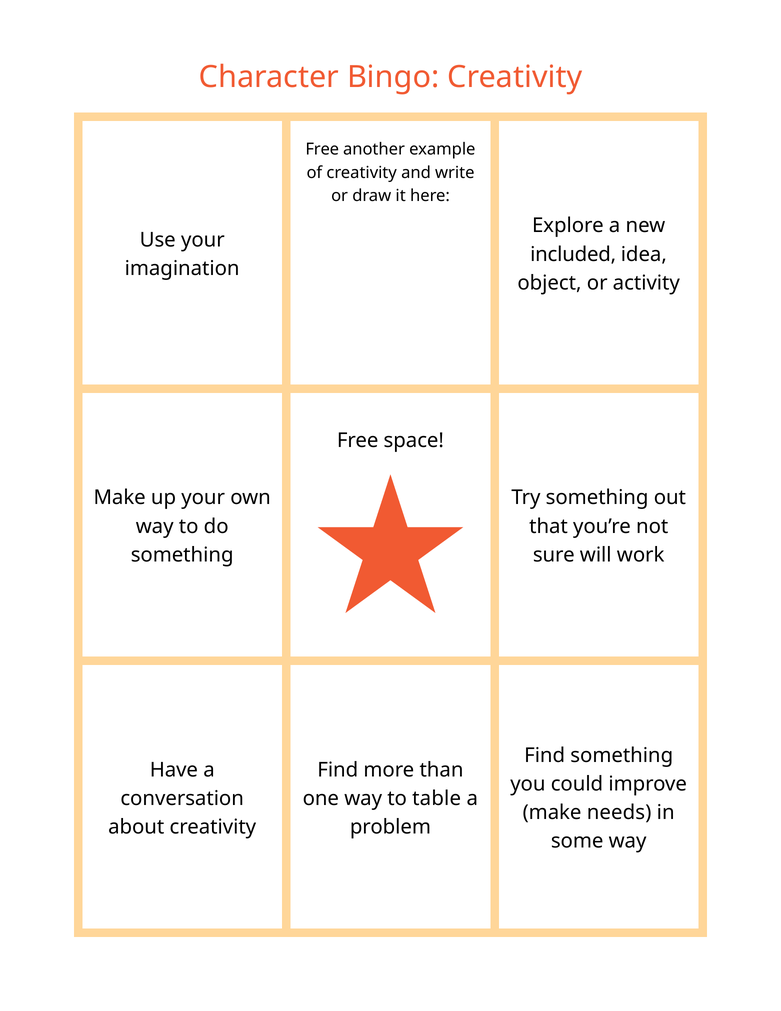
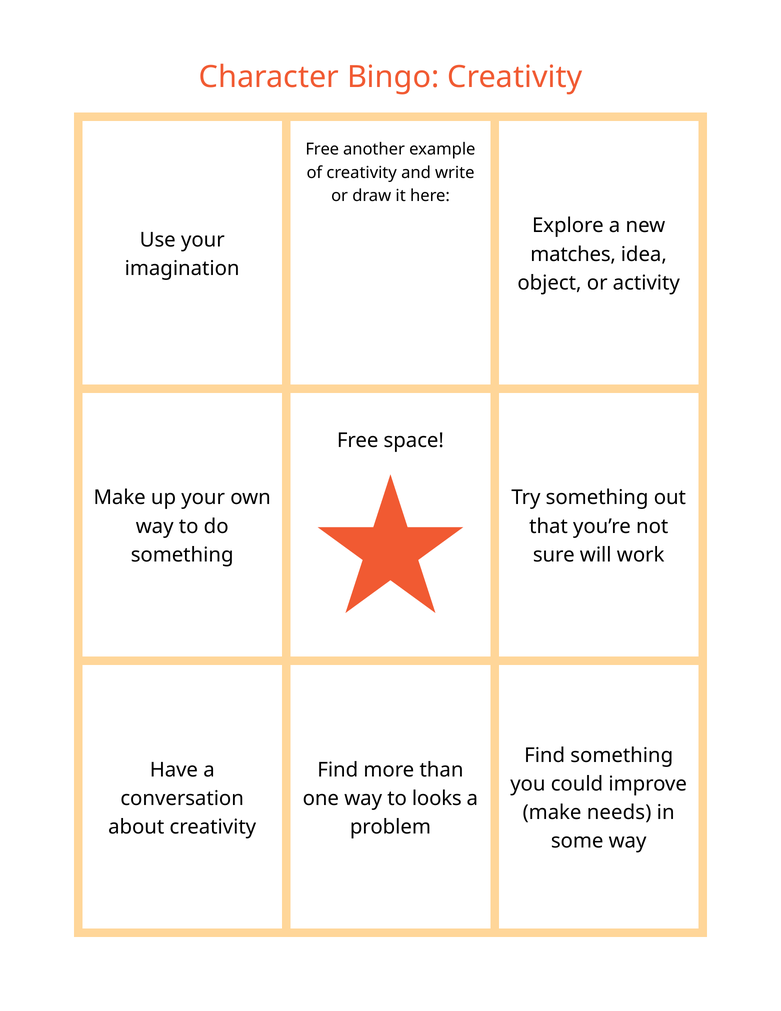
included: included -> matches (573, 254)
table: table -> looks (437, 798)
